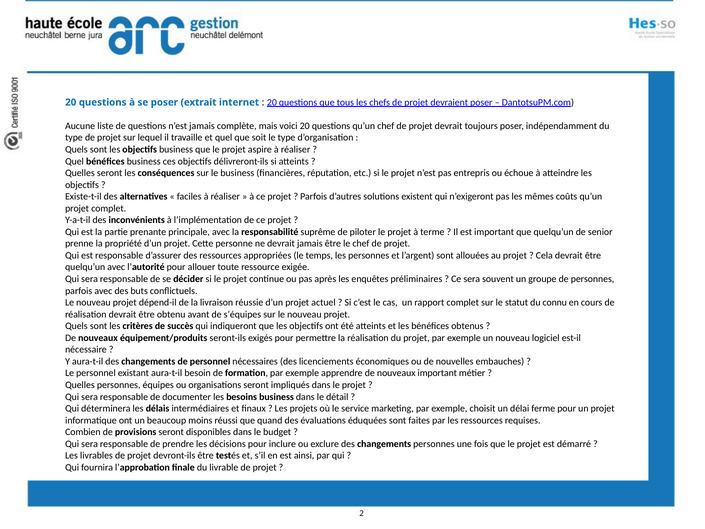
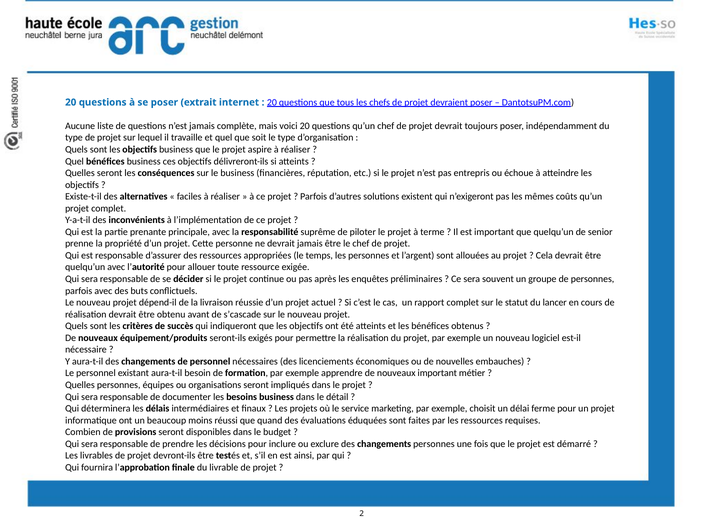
connu: connu -> lancer (555, 302)
s’équipes: s’équipes -> s’cascade (242, 314)
